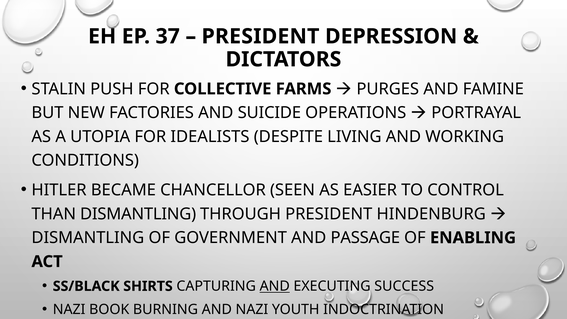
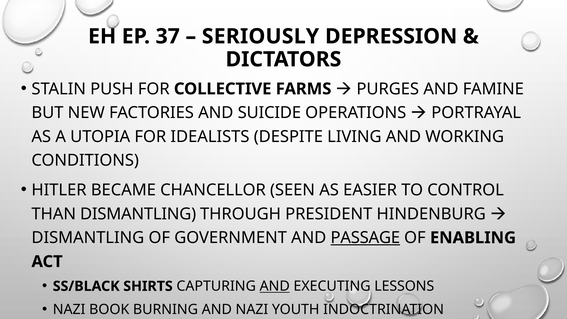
PRESIDENT: PRESIDENT -> SERIOUSLY (260, 36)
PASSAGE underline: none -> present (365, 238)
SUCCESS: SUCCESS -> LESSONS (404, 286)
